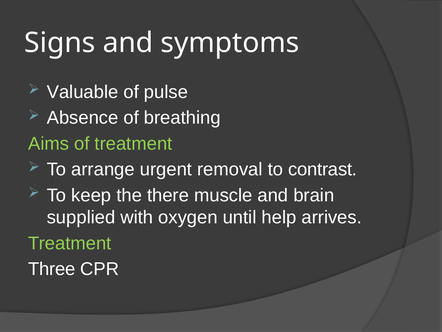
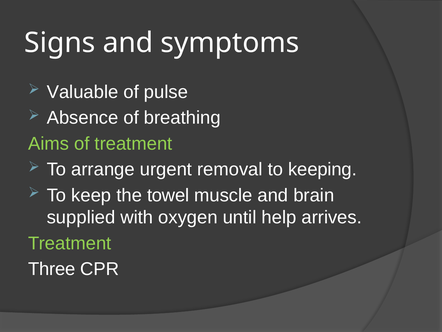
contrast: contrast -> keeping (323, 169)
there: there -> towel (168, 195)
